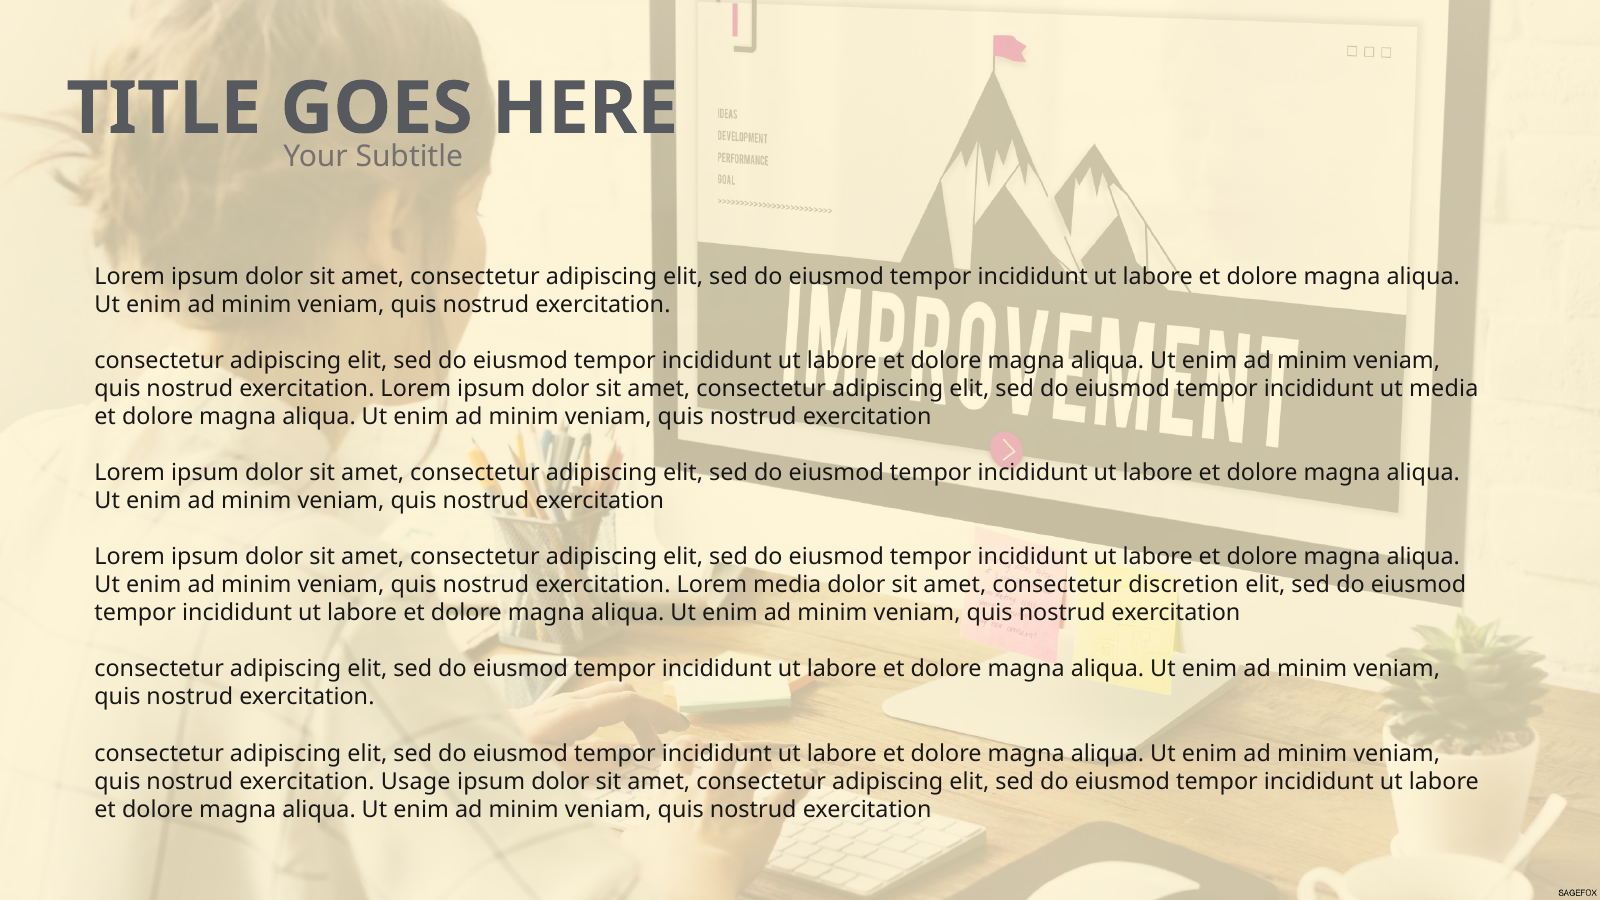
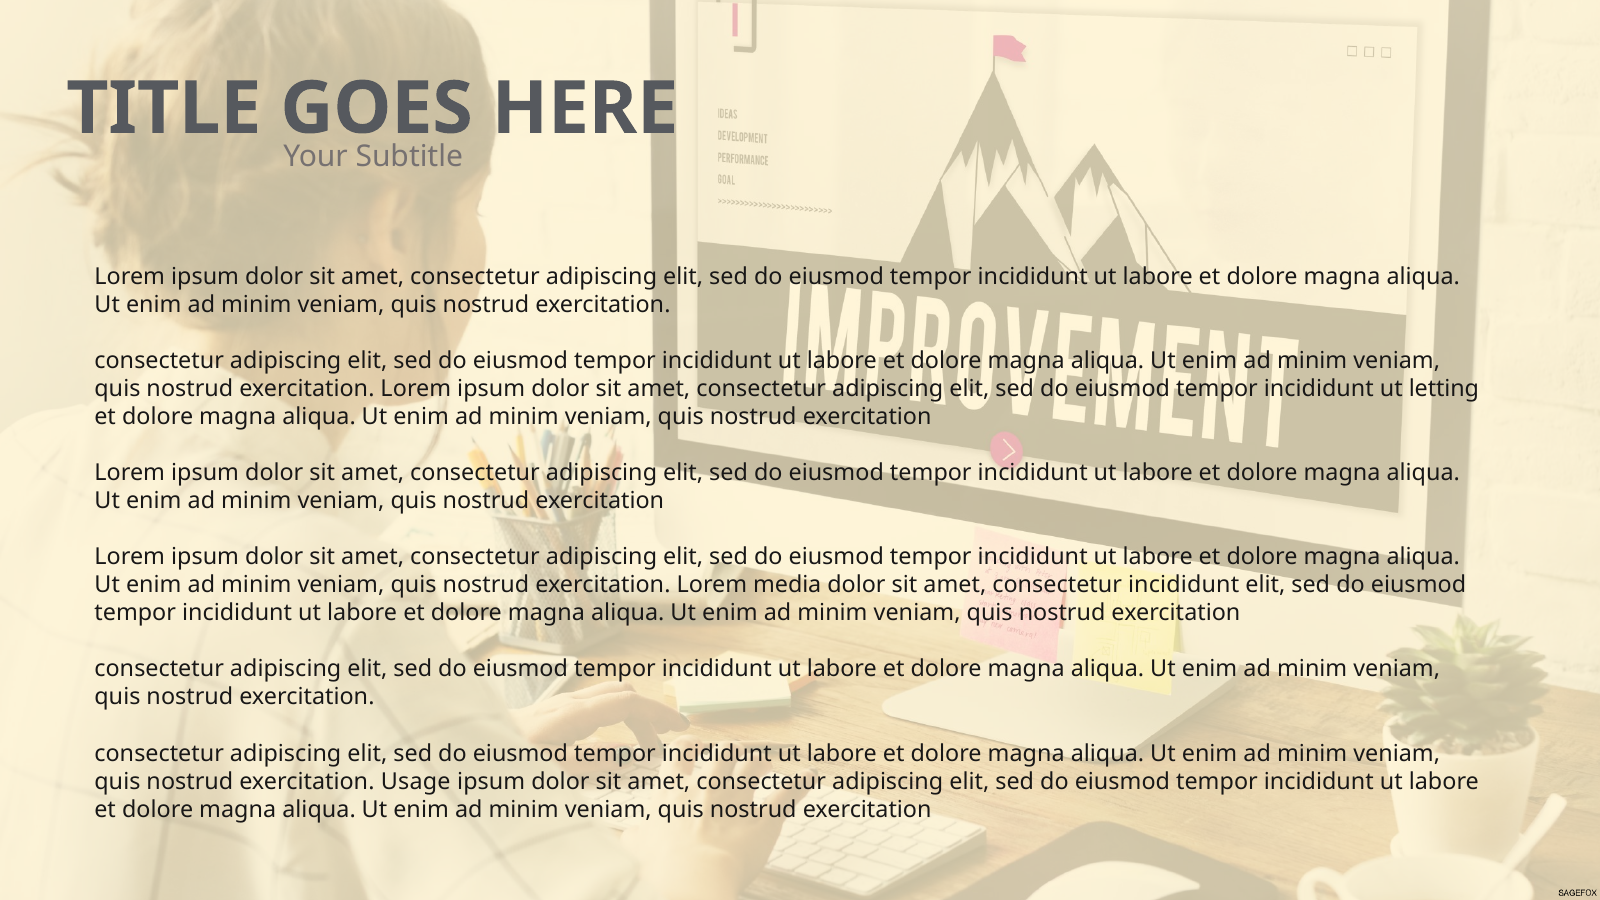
ut media: media -> letting (1444, 389)
consectetur discretion: discretion -> incididunt (1184, 585)
